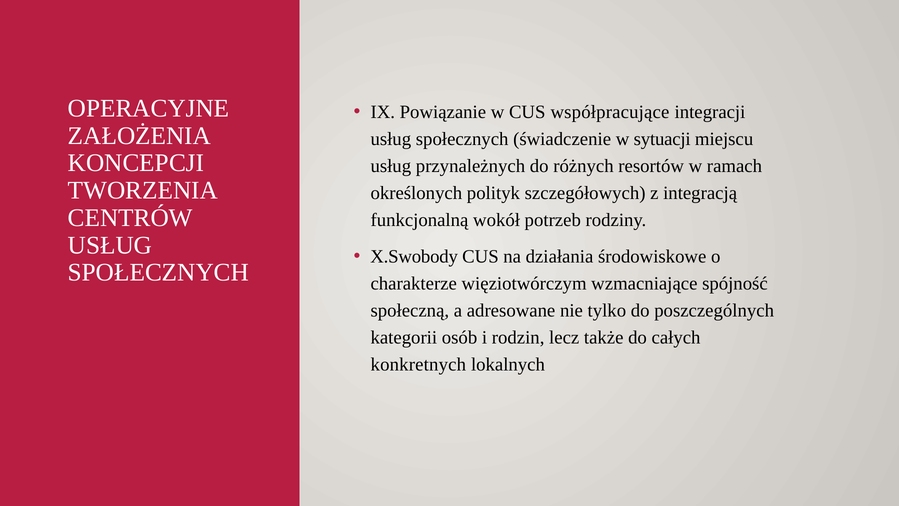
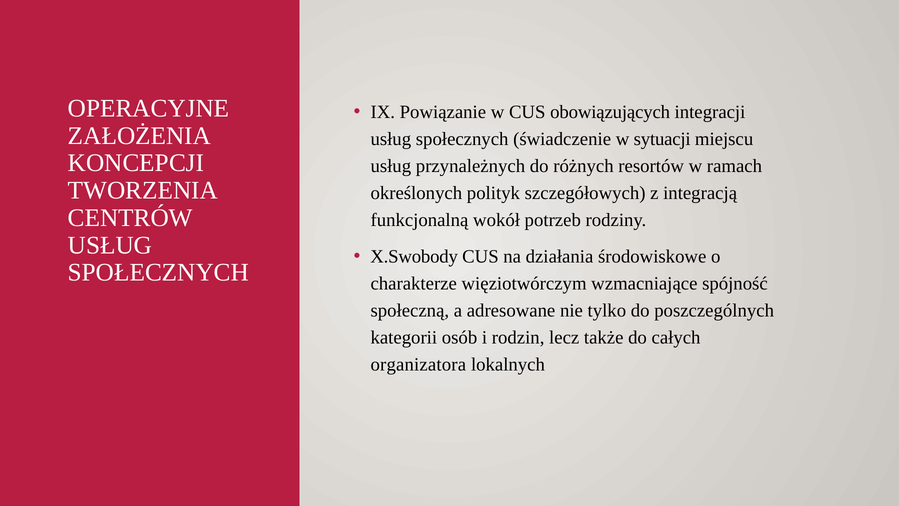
współpracujące: współpracujące -> obowiązujących (610, 112)
konkretnych: konkretnych -> organizatora (418, 364)
